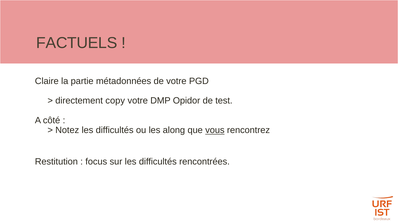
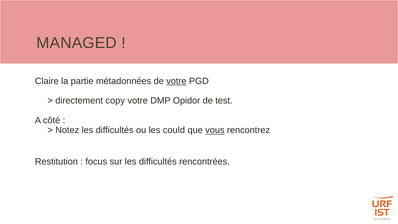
FACTUELS: FACTUELS -> MANAGED (77, 43)
votre underline: none -> present (176, 81)
along: along -> could (174, 130)
